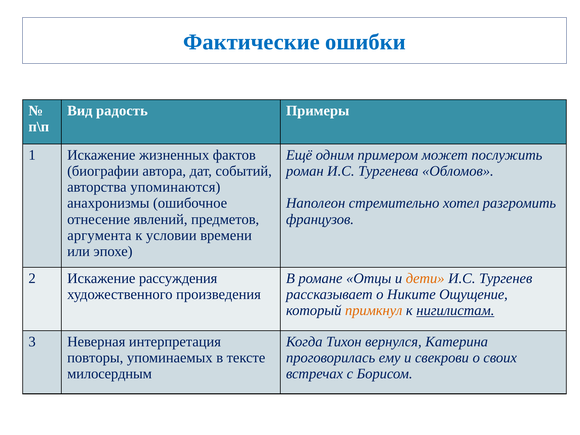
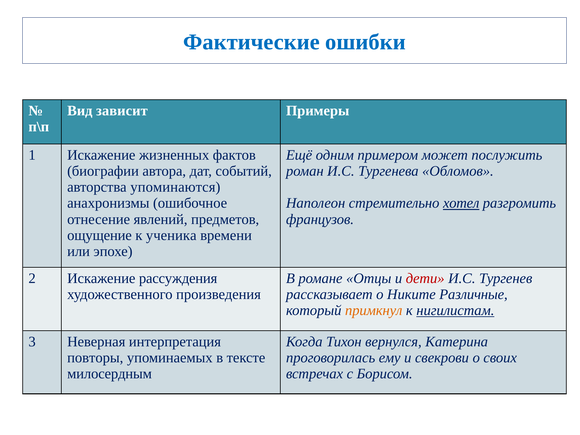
радость: радость -> зависит (122, 111)
хотел underline: none -> present (461, 203)
аргумента: аргумента -> ощущение (99, 235)
условии: условии -> ученика (171, 235)
дети colour: orange -> red (425, 278)
Ощущение: Ощущение -> Различные (473, 294)
